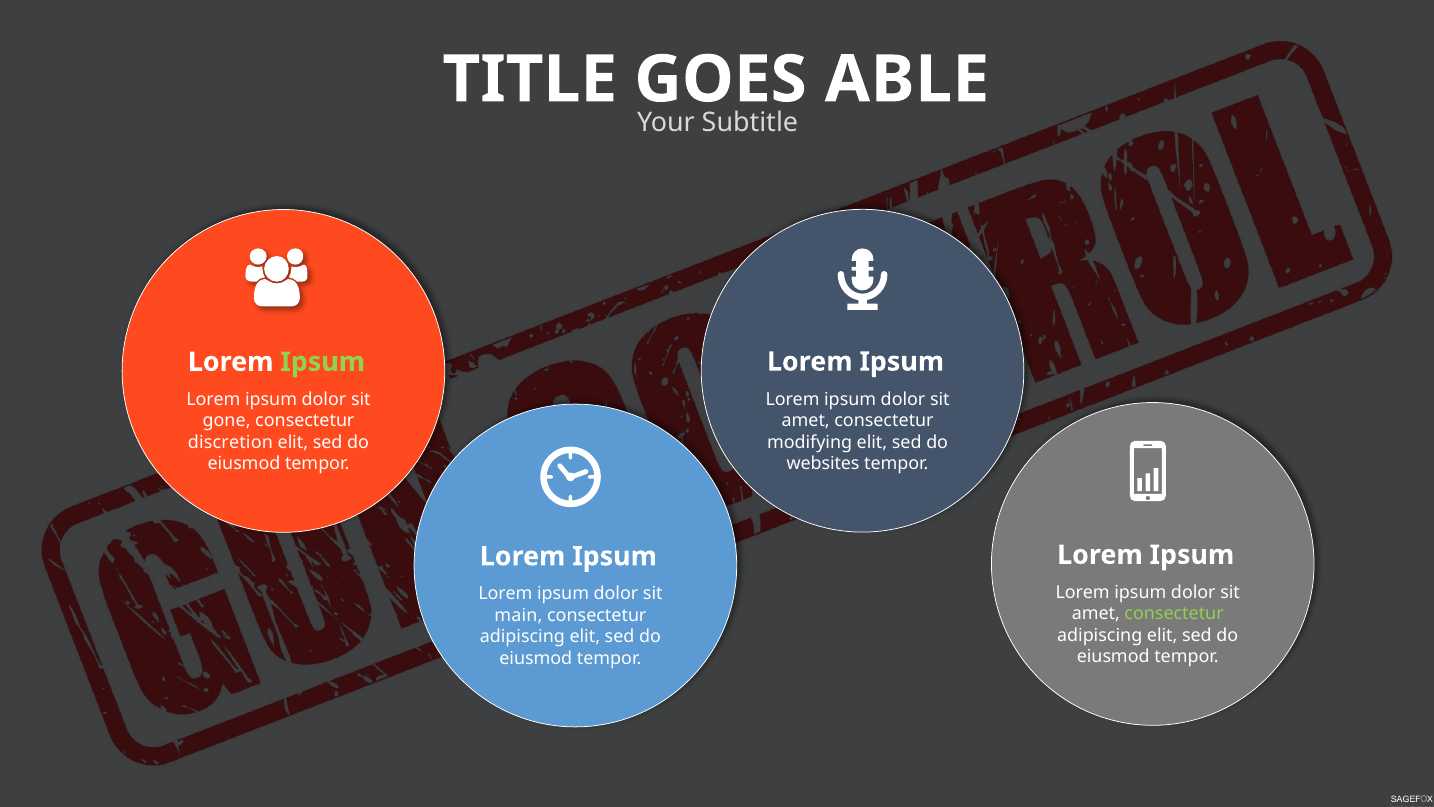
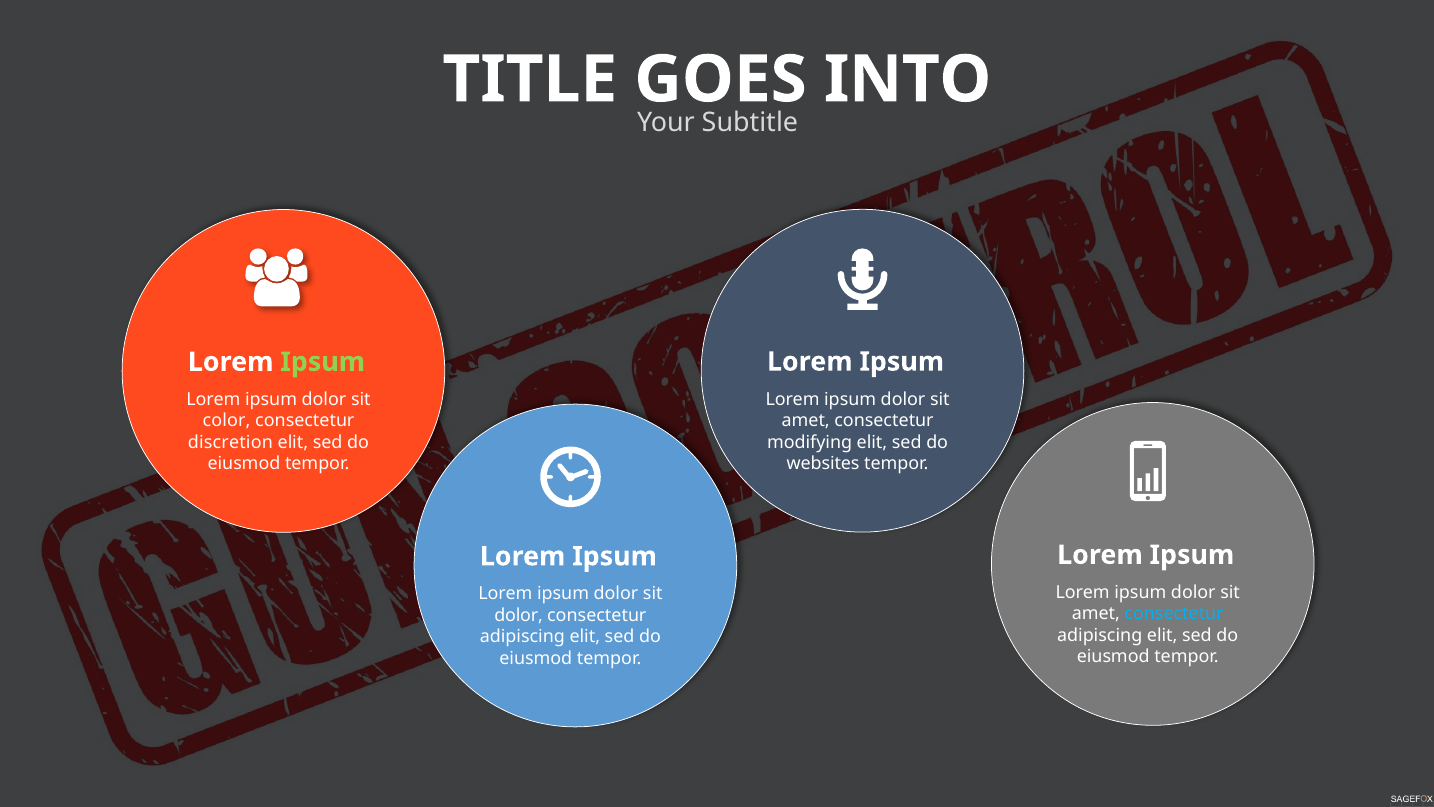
ABLE: ABLE -> INTO (908, 80)
gone: gone -> color (226, 421)
consectetur colour: light green -> light blue (1174, 614)
main: main -> dolor (519, 615)
